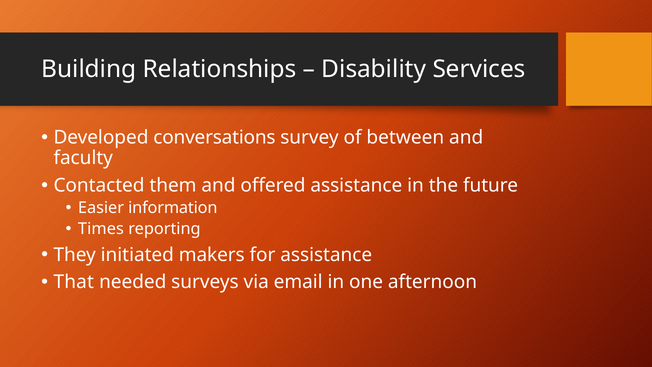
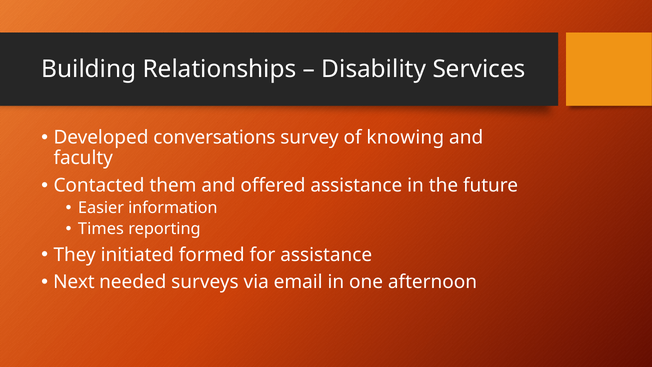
between: between -> knowing (405, 138)
makers: makers -> formed (212, 255)
That: That -> Next (74, 282)
